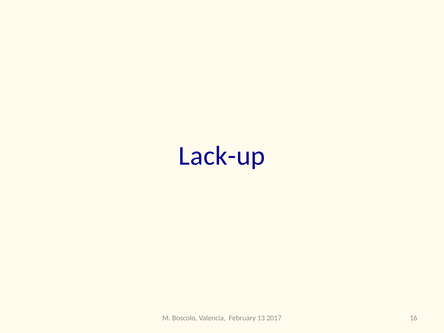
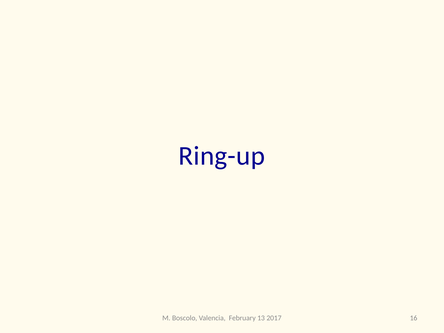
Lack-up: Lack-up -> Ring-up (222, 156)
